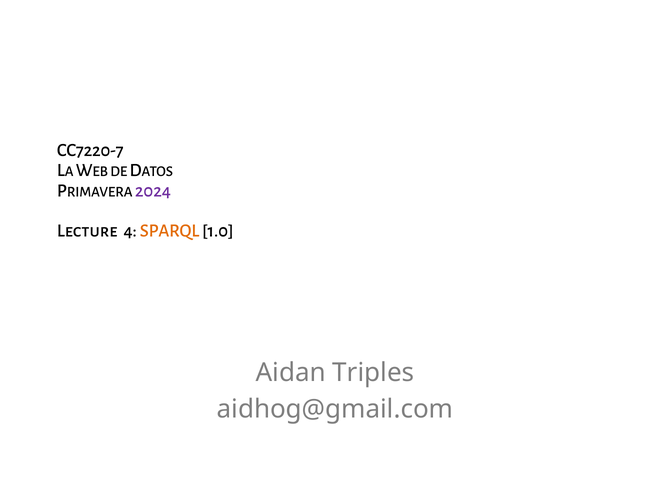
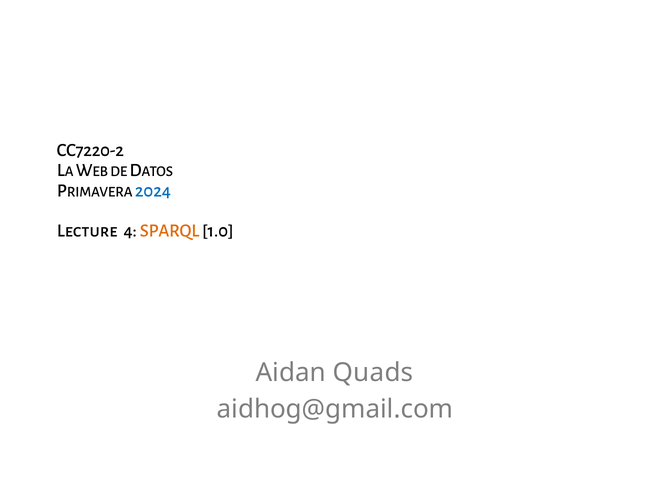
CC7220-7: CC7220-7 -> CC7220-2 (90, 150)
2024 colour: purple -> blue (153, 190)
Triples: Triples -> Quads (373, 373)
